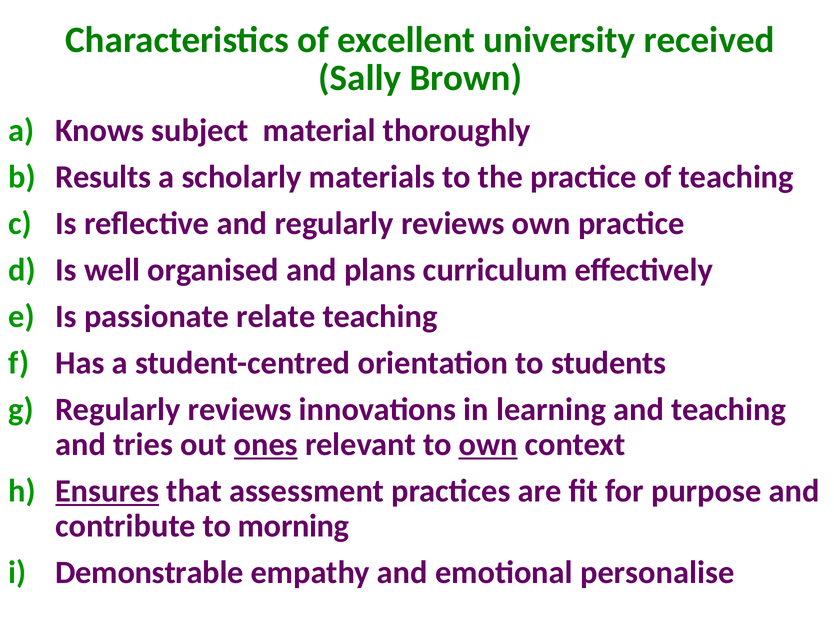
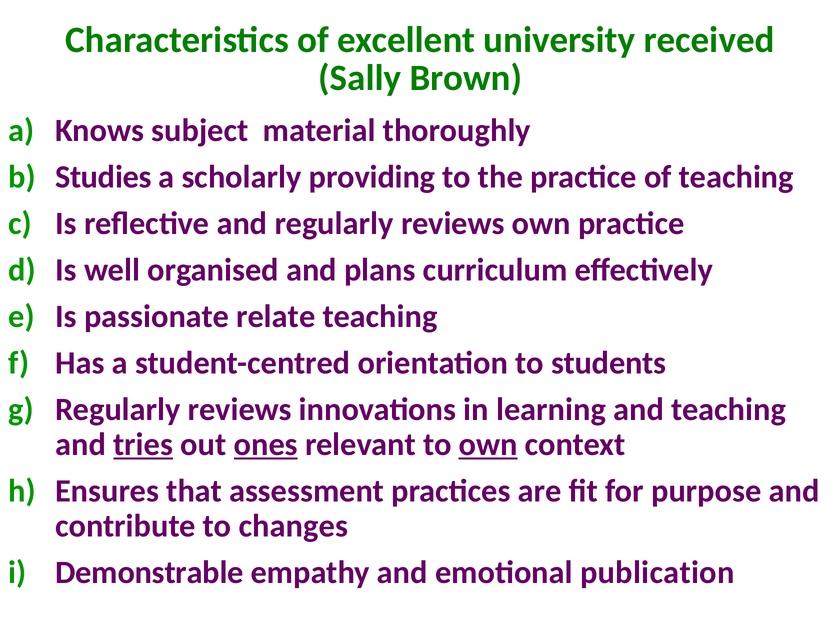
Results: Results -> Studies (103, 177)
materials: materials -> providing (372, 177)
tries underline: none -> present (143, 444)
Ensures underline: present -> none (107, 490)
morning: morning -> changes (293, 525)
personalise: personalise -> publication (657, 572)
